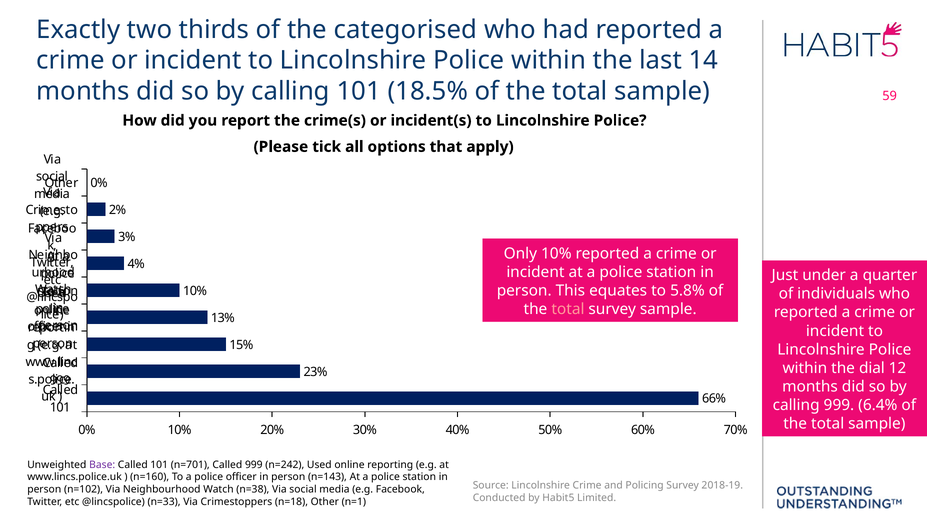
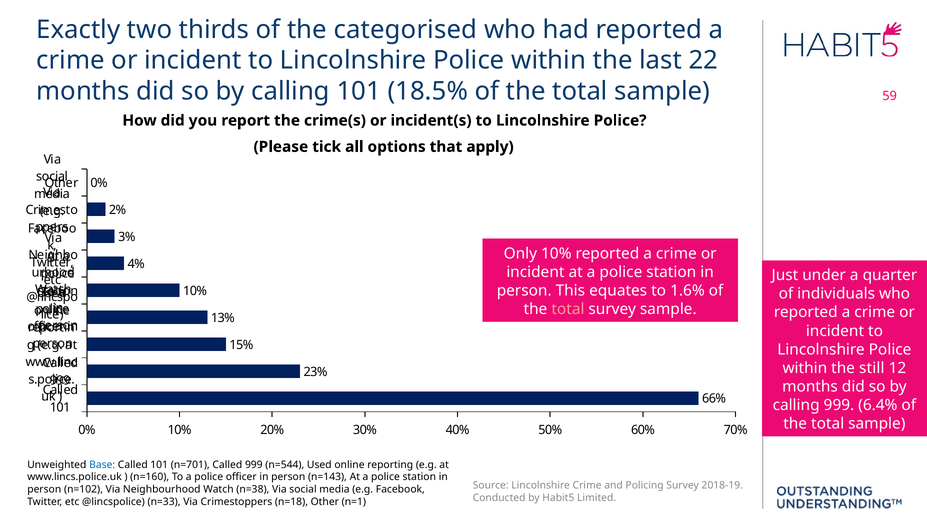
14: 14 -> 22 (703, 61)
5.8%: 5.8% -> 1.6% (687, 291)
dial: dial -> still (872, 368)
Base colour: purple -> blue (102, 465)
n=242: n=242 -> n=544 (285, 465)
